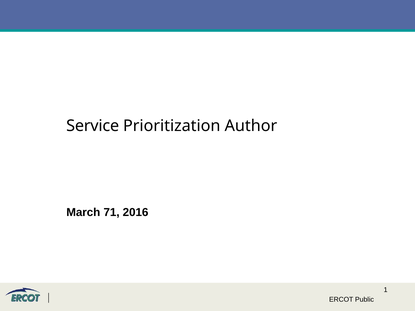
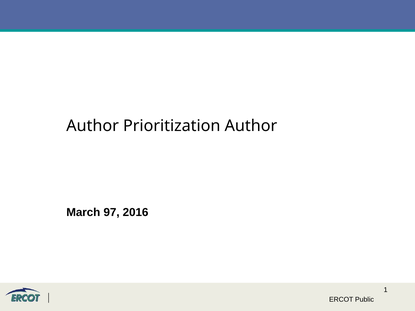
Service: Service -> Author (93, 126)
71: 71 -> 97 (112, 212)
